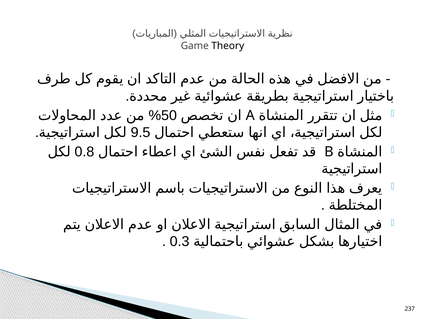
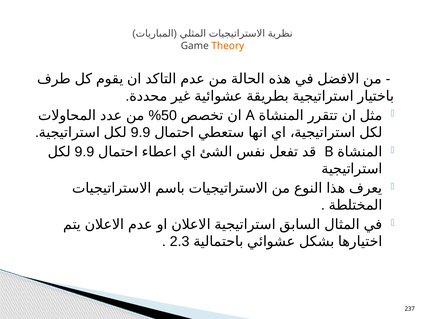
Theory colour: black -> orange (228, 46)
9.5: 9.5 -> 9.9 (141, 132)
0.8: 0.8 -> 9.9 (84, 152)
0.3: 0.3 -> 2.3 (180, 241)
